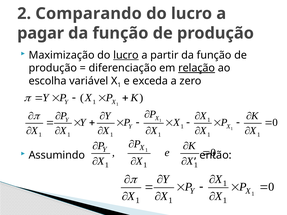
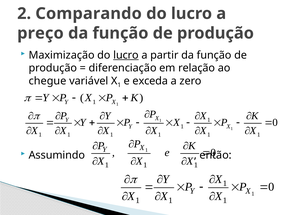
pagar: pagar -> preço (40, 33)
relação underline: present -> none (197, 68)
escolha: escolha -> chegue (48, 81)
